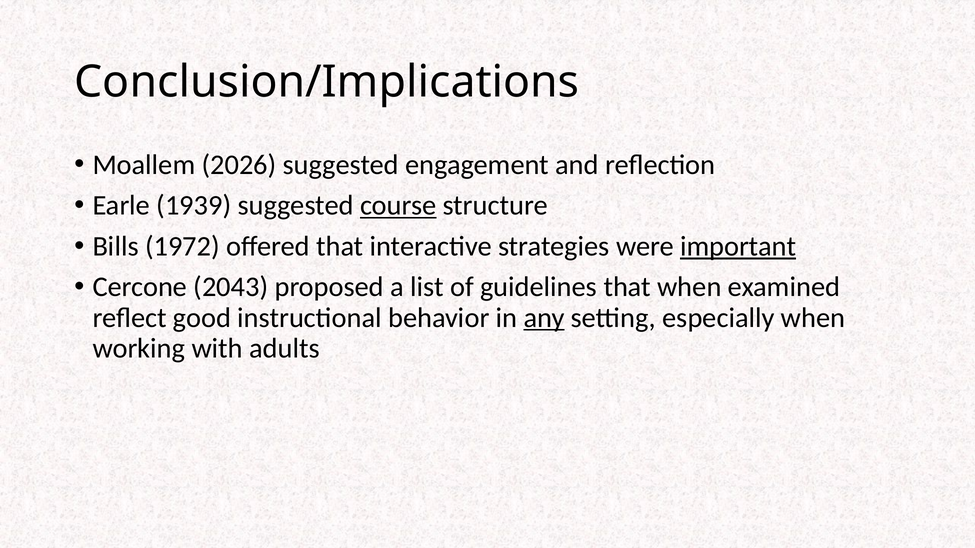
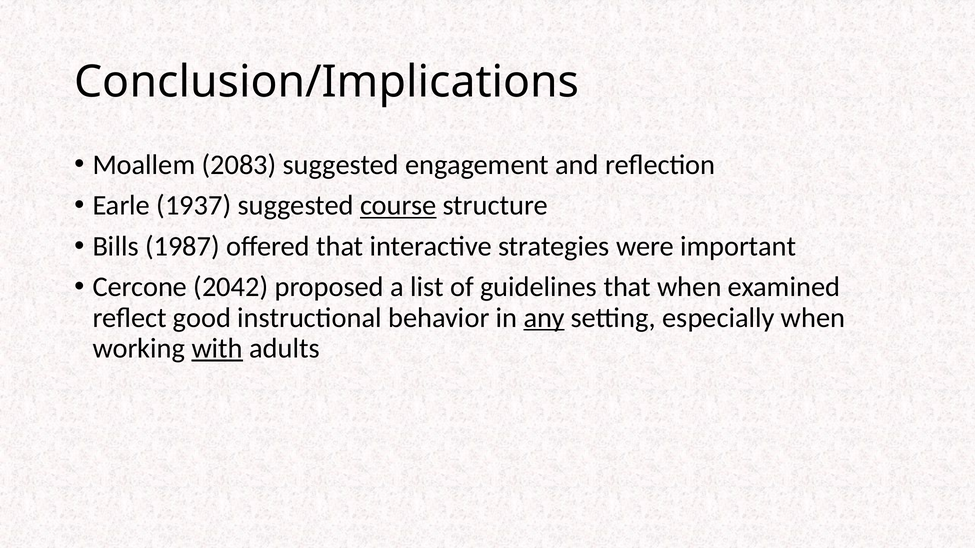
2026: 2026 -> 2083 (239, 165)
1939: 1939 -> 1937 (194, 206)
1972: 1972 -> 1987 (182, 246)
important underline: present -> none (738, 246)
2043: 2043 -> 2042 (231, 287)
with underline: none -> present (217, 349)
